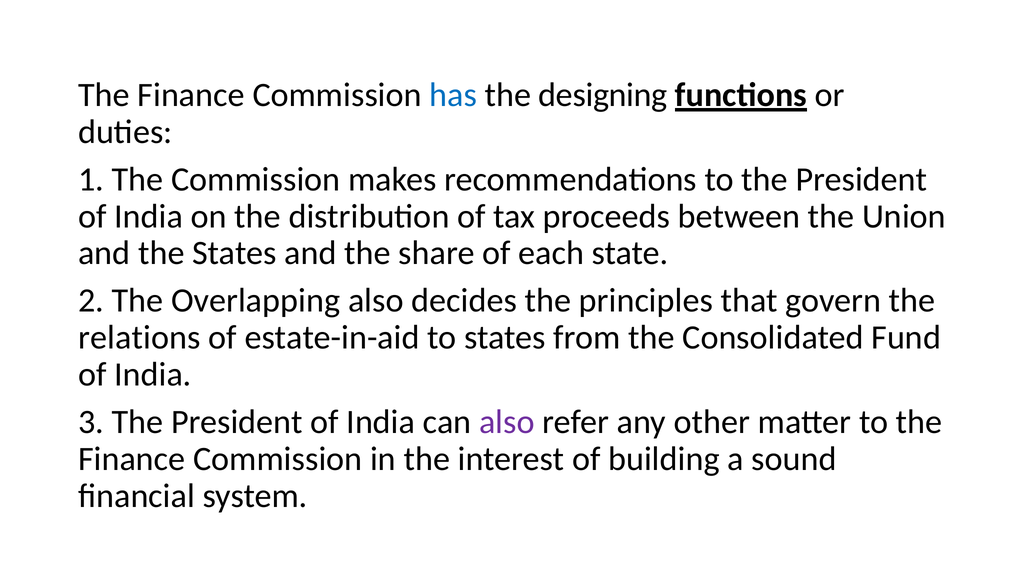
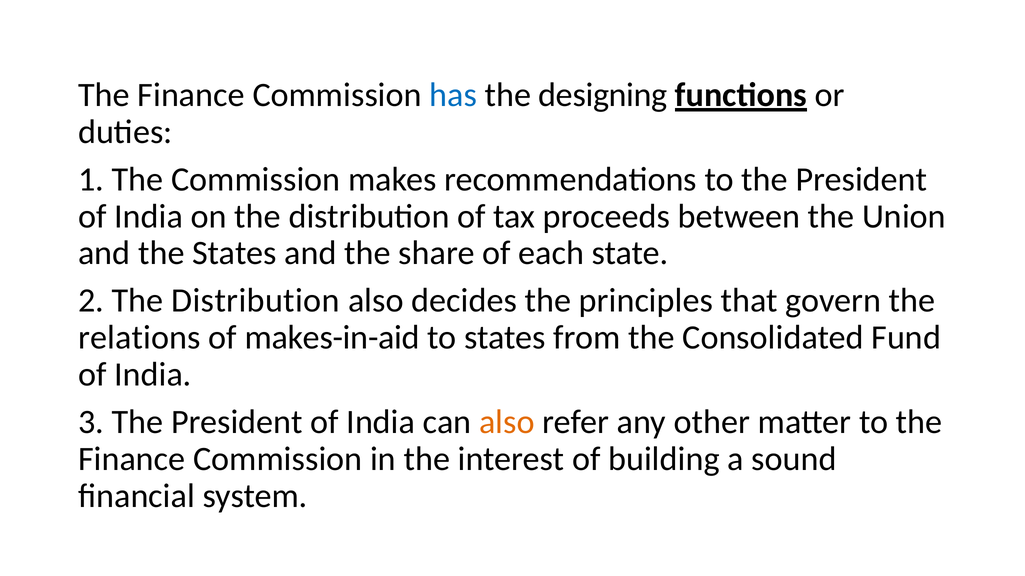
2 The Overlapping: Overlapping -> Distribution (256, 301)
estate-in-aid: estate-in-aid -> makes-in-aid (332, 338)
also colour: purple -> orange (507, 422)
